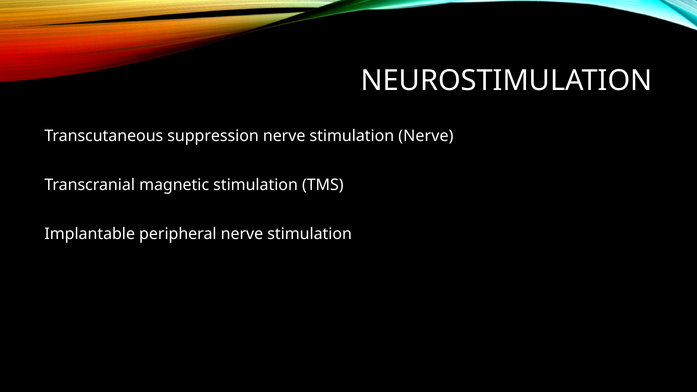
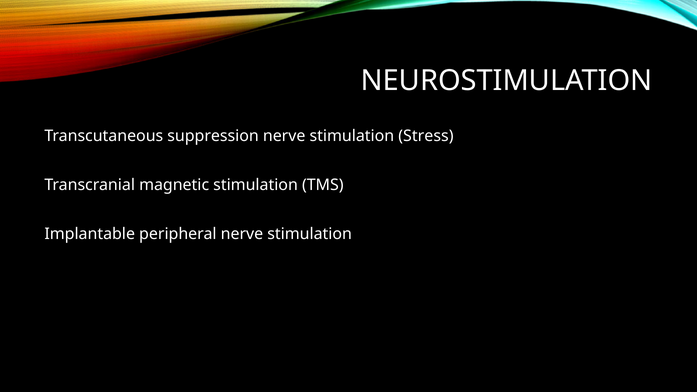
stimulation Nerve: Nerve -> Stress (426, 136)
